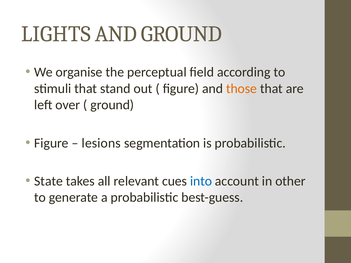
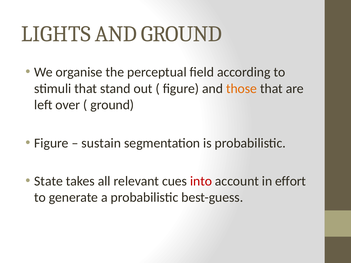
lesions: lesions -> sustain (101, 143)
into colour: blue -> red (201, 181)
other: other -> effort (291, 181)
